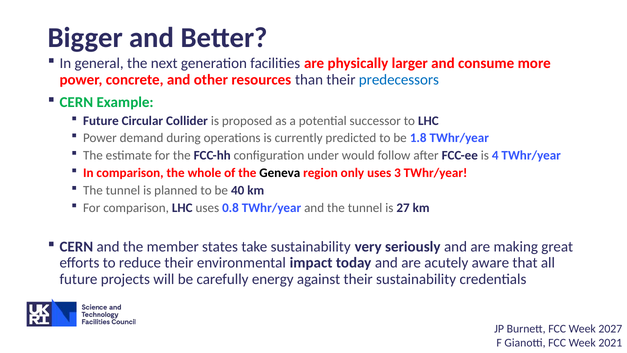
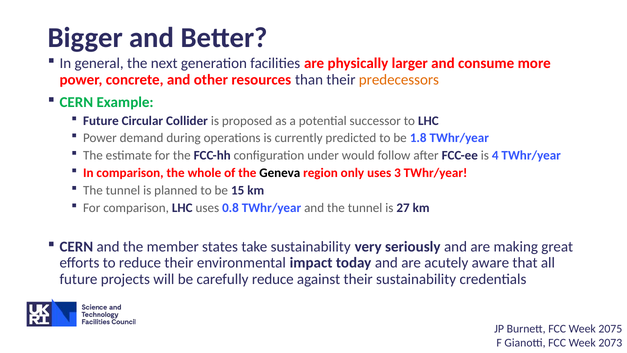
predecessors colour: blue -> orange (399, 80)
40: 40 -> 15 (238, 190)
carefully energy: energy -> reduce (273, 279)
2027: 2027 -> 2075 (610, 328)
2021: 2021 -> 2073 (610, 343)
